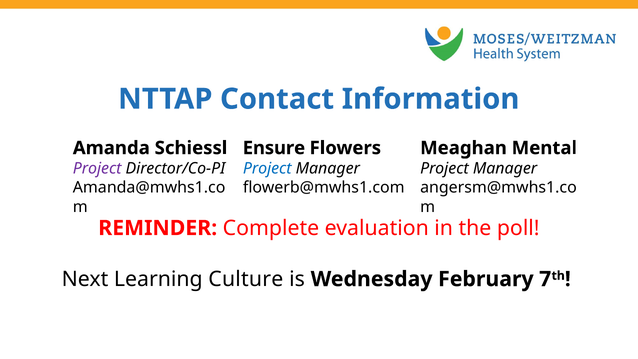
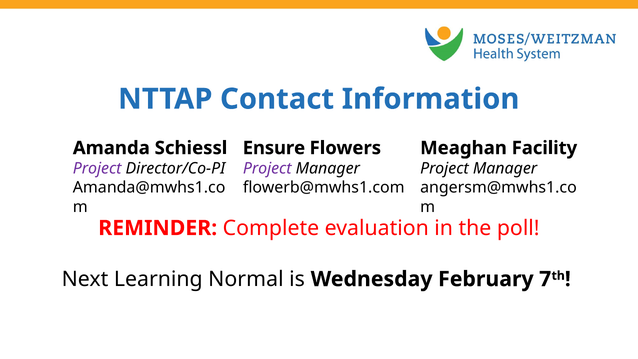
Mental: Mental -> Facility (544, 148)
Project colour: blue -> purple (267, 169)
Culture: Culture -> Normal (246, 279)
